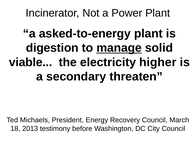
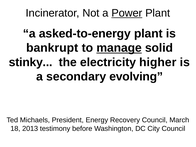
Power underline: none -> present (127, 13)
digestion: digestion -> bankrupt (52, 48)
viable: viable -> stinky (31, 62)
threaten: threaten -> evolving (136, 77)
